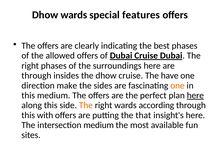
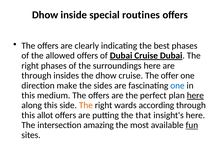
Dhow wards: wards -> inside (74, 15)
features: features -> routines (141, 15)
have: have -> offer (170, 76)
one colour: orange -> blue (177, 86)
with: with -> allot (45, 115)
intersection medium: medium -> amazing (99, 125)
fun underline: none -> present (192, 125)
